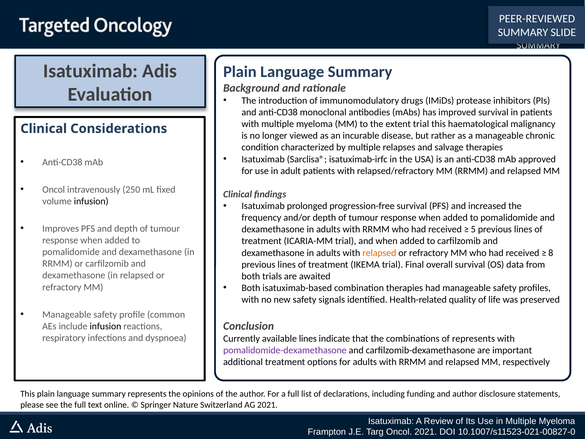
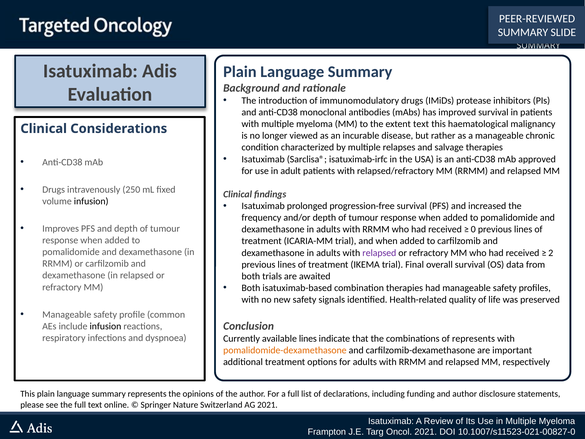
extent trial: trial -> text (421, 124)
Oncol: Oncol -> Drugs (54, 189)
5: 5 -> 0 (473, 229)
relapsed colour: orange -> purple (379, 253)
8: 8 -> 2 (551, 253)
pomalidomide-dexamethasone colour: purple -> orange (285, 350)
